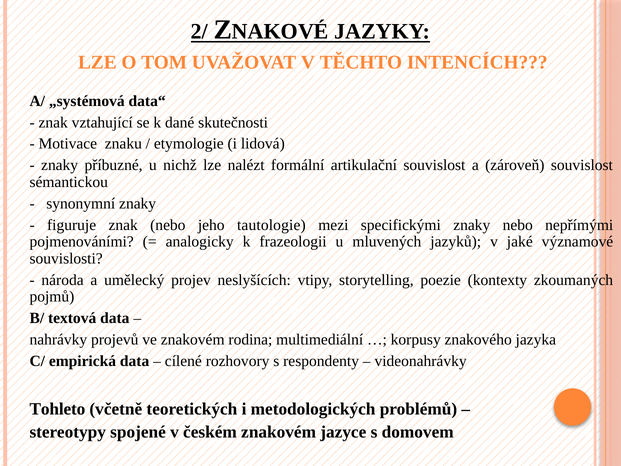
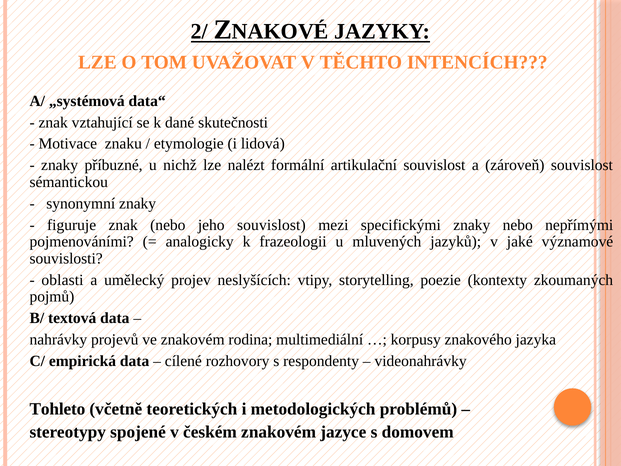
jeho tautologie: tautologie -> souvislost (271, 225)
národa: národa -> oblasti (63, 280)
